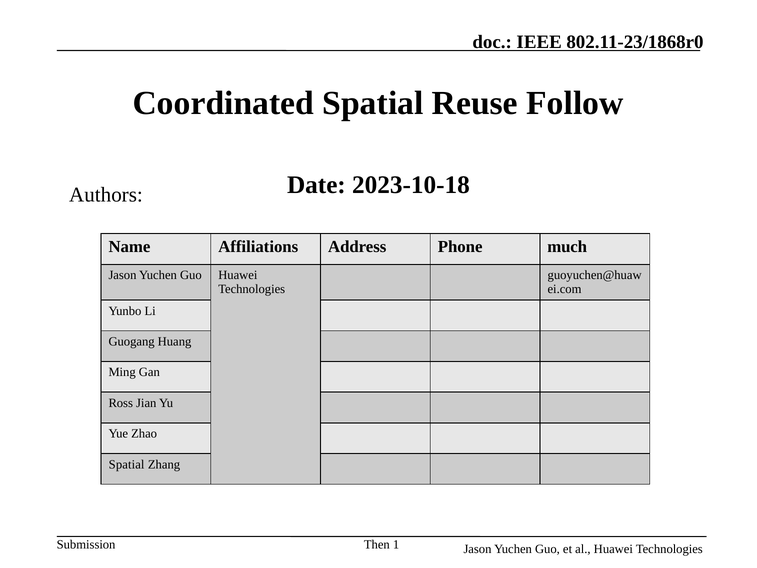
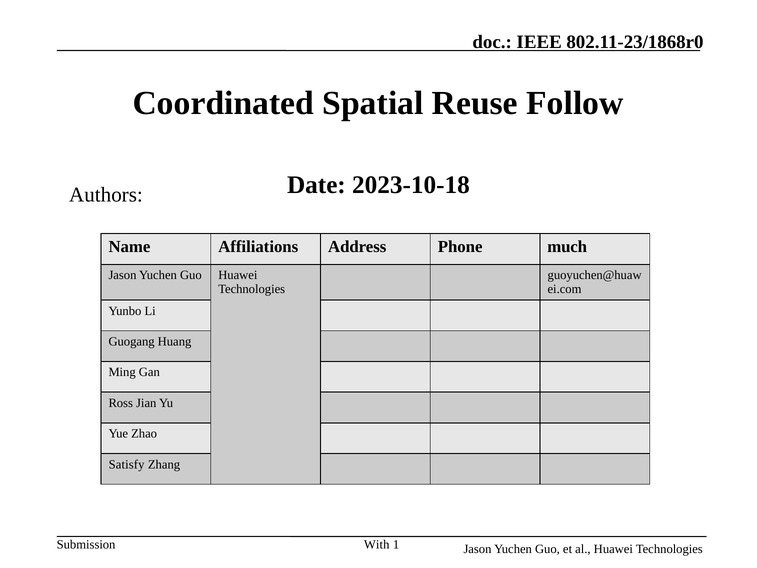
Spatial: Spatial -> Satisfy (127, 464)
Then: Then -> With (377, 545)
